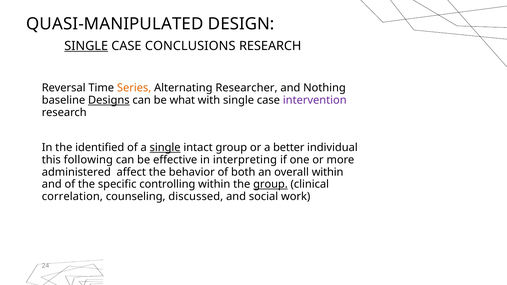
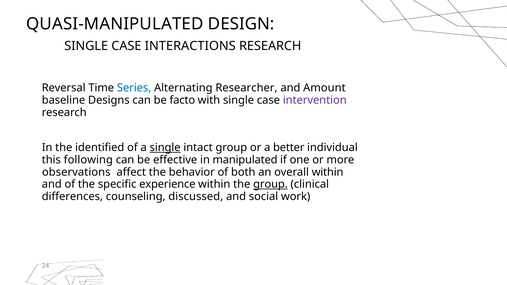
SINGLE underline: present -> none (86, 46)
CONCLUSIONS: CONCLUSIONS -> INTERACTIONS (190, 46)
Series colour: orange -> blue (134, 88)
Nothing: Nothing -> Amount (324, 88)
Designs underline: present -> none (109, 100)
what: what -> facto (182, 100)
interpreting: interpreting -> manipulated (245, 160)
administered: administered -> observations (76, 172)
controlling: controlling -> experience (167, 184)
correlation: correlation -> differences (72, 197)
